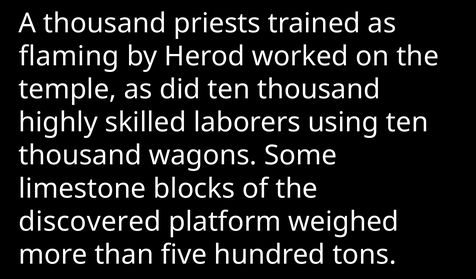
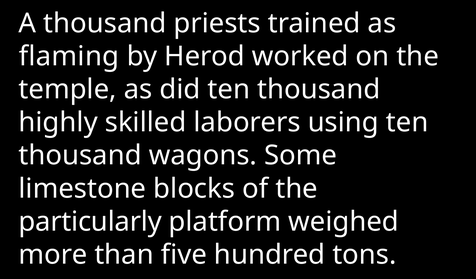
discovered: discovered -> particularly (90, 222)
